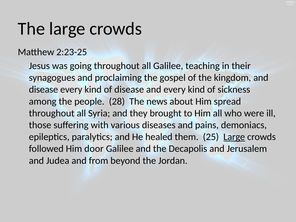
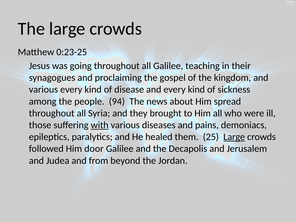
2:23-25: 2:23-25 -> 0:23-25 (72, 52)
disease: disease -> various (43, 90)
28: 28 -> 94 (117, 101)
with underline: none -> present (100, 125)
